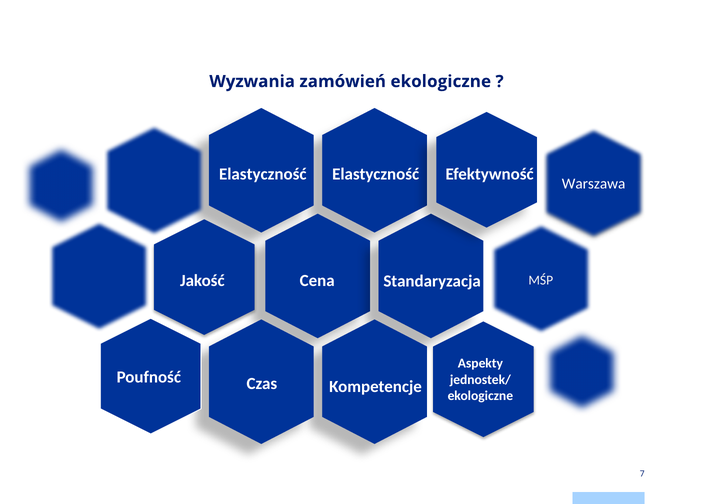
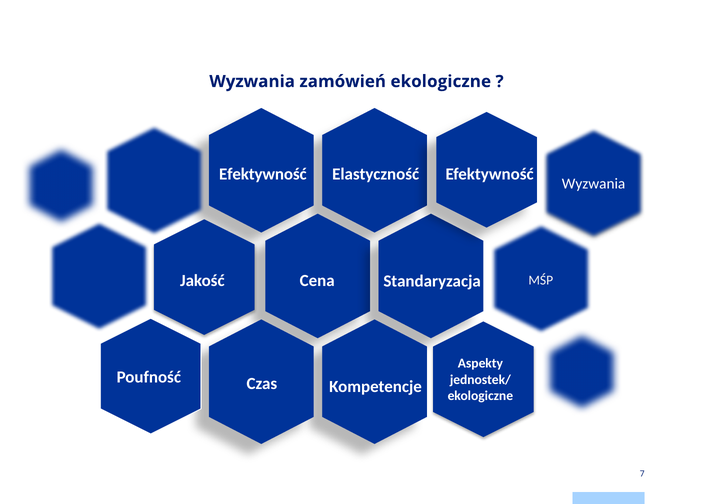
Elastyczność: Elastyczność -> Efektywność (263, 174)
Warszawa: Warszawa -> Wyzwania (594, 184)
